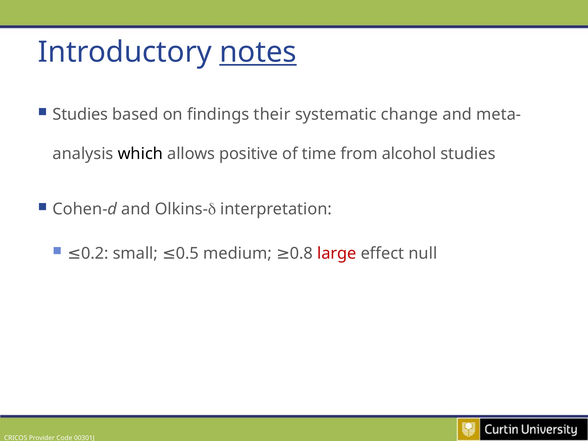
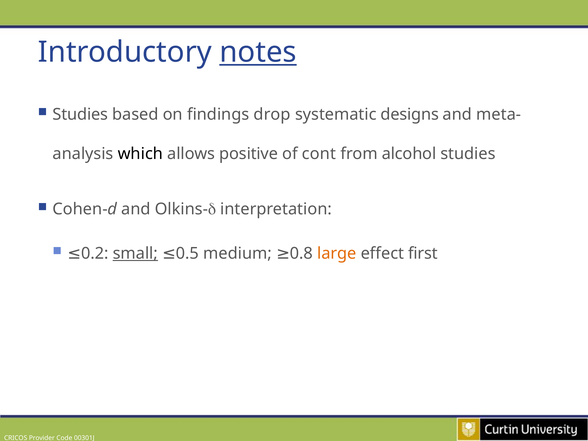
their: their -> drop (272, 114)
change: change -> designs (410, 114)
time: time -> cont (319, 154)
small underline: none -> present (135, 253)
large colour: red -> orange (337, 253)
null: null -> first (423, 253)
